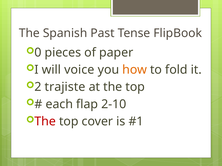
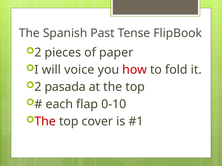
0: 0 -> 2 (38, 53)
how colour: orange -> red (135, 70)
trajiste: trajiste -> pasada (65, 87)
2-10: 2-10 -> 0-10 (114, 104)
